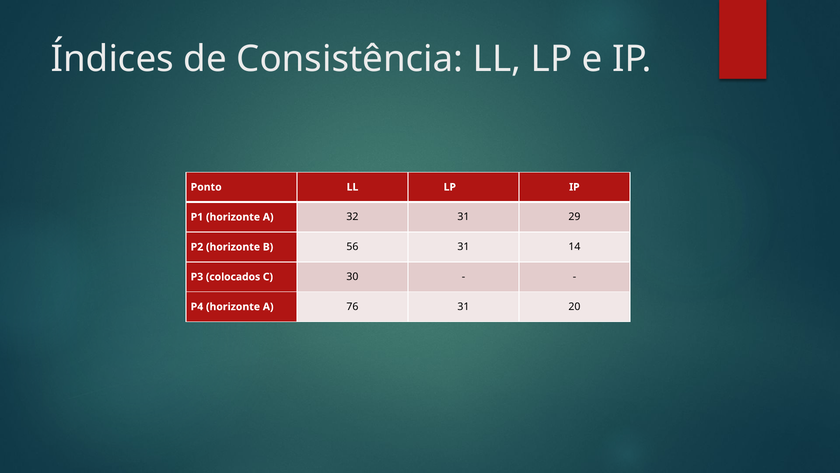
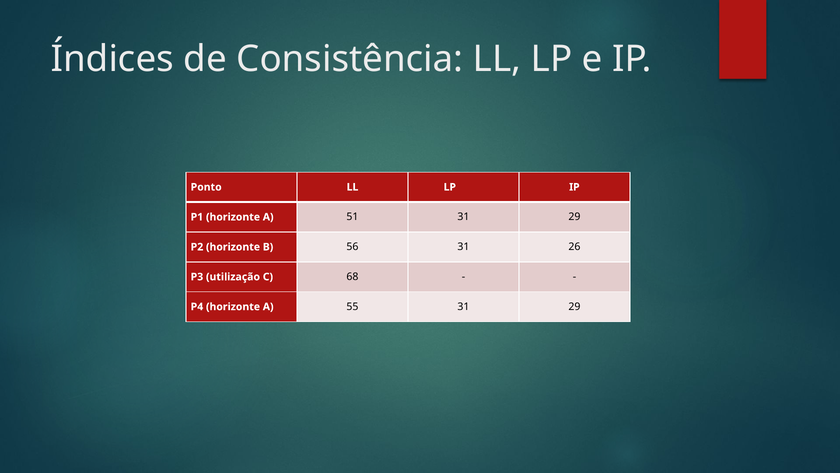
32: 32 -> 51 (352, 217)
14: 14 -> 26 (574, 247)
colocados: colocados -> utilização (233, 277)
30: 30 -> 68 (352, 277)
76: 76 -> 55 (352, 306)
20: 20 -> 29 (574, 306)
